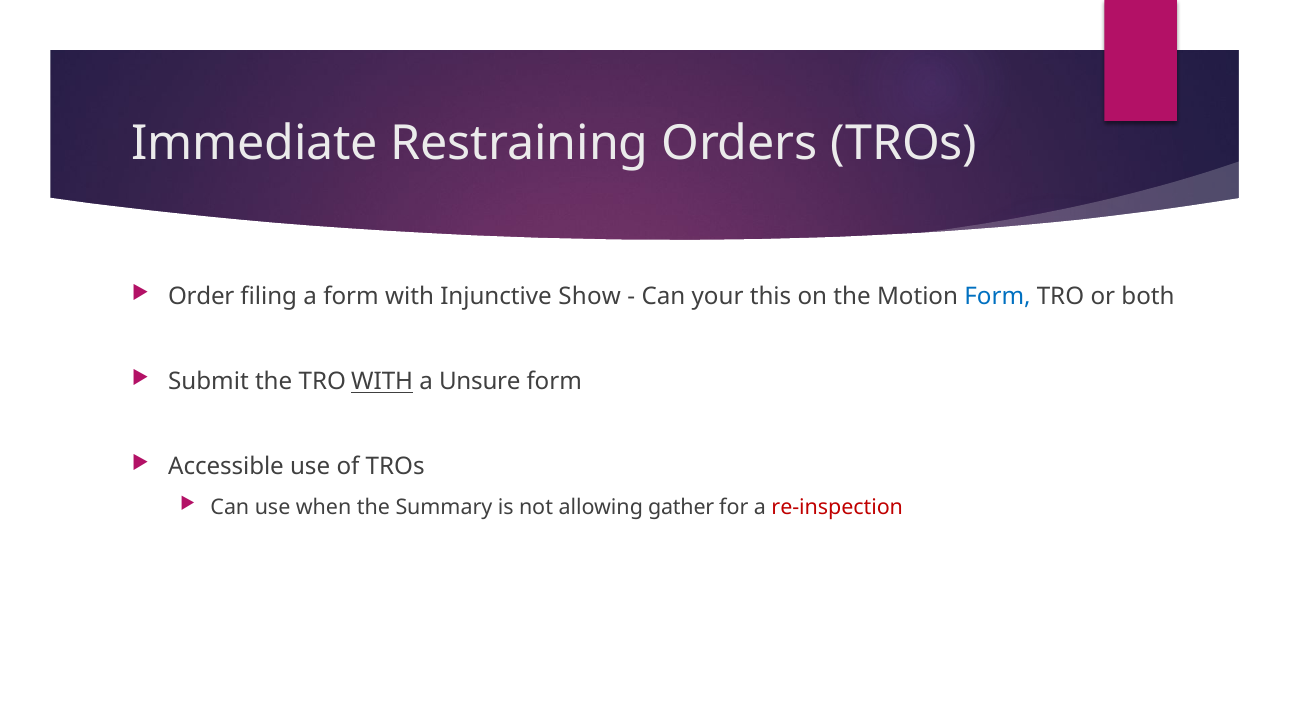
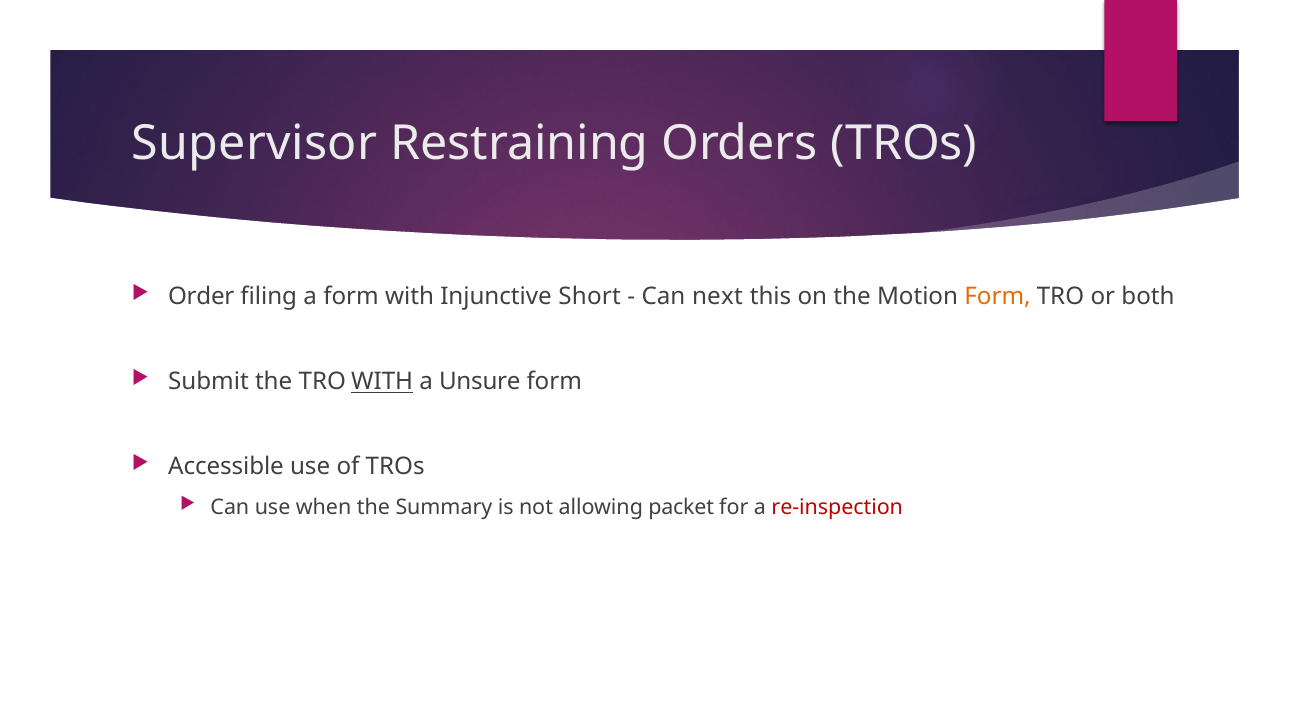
Immediate: Immediate -> Supervisor (255, 144)
Show: Show -> Short (590, 297)
your: your -> next (717, 297)
Form colour: blue -> orange (997, 297)
gather: gather -> packet (681, 507)
